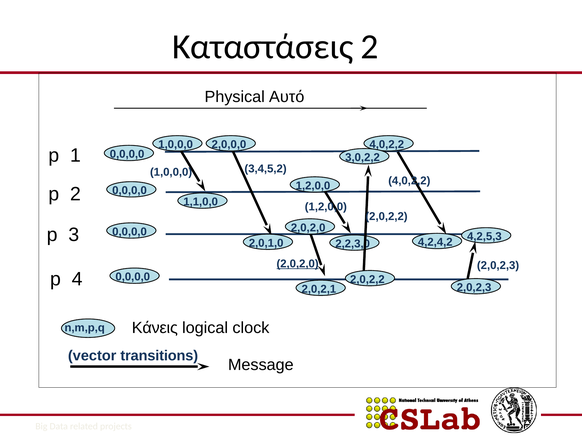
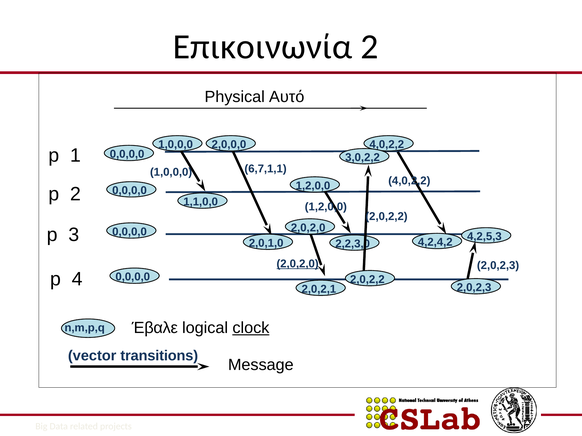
Καταστάσεις: Καταστάσεις -> Επικοινωνία (263, 47)
3,4,5,2: 3,4,5,2 -> 6,7,1,1 (266, 169)
Κάνεις: Κάνεις -> Έβαλε (155, 328)
clock underline: none -> present (251, 328)
